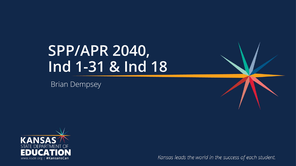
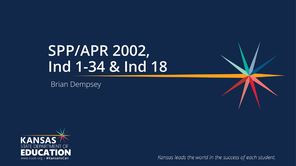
2040: 2040 -> 2002 (131, 51)
1-31: 1-31 -> 1-34 (90, 67)
